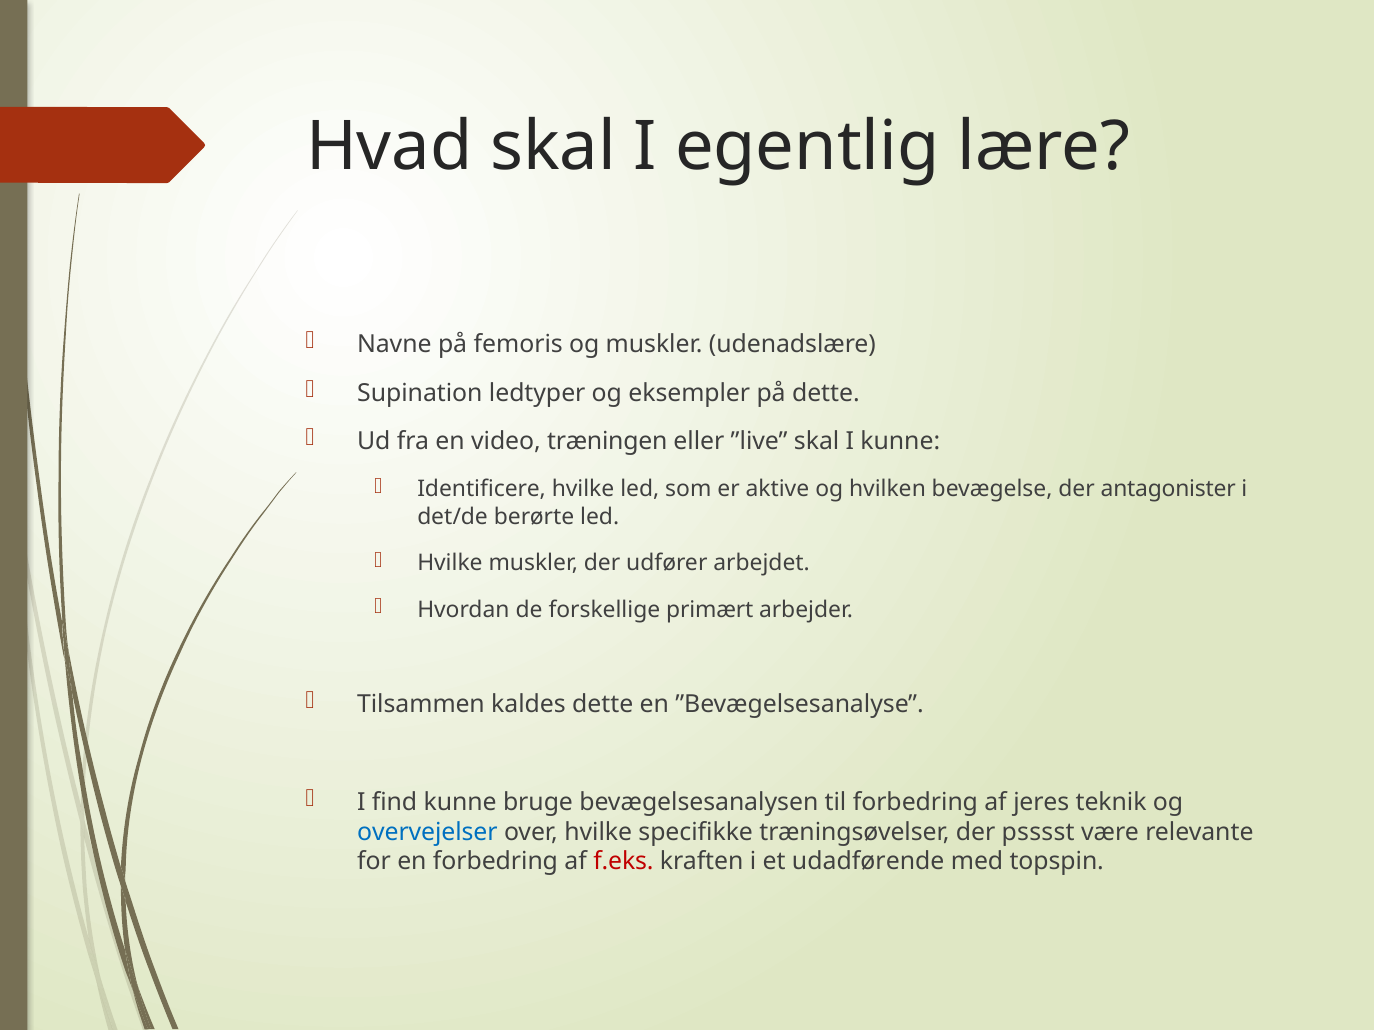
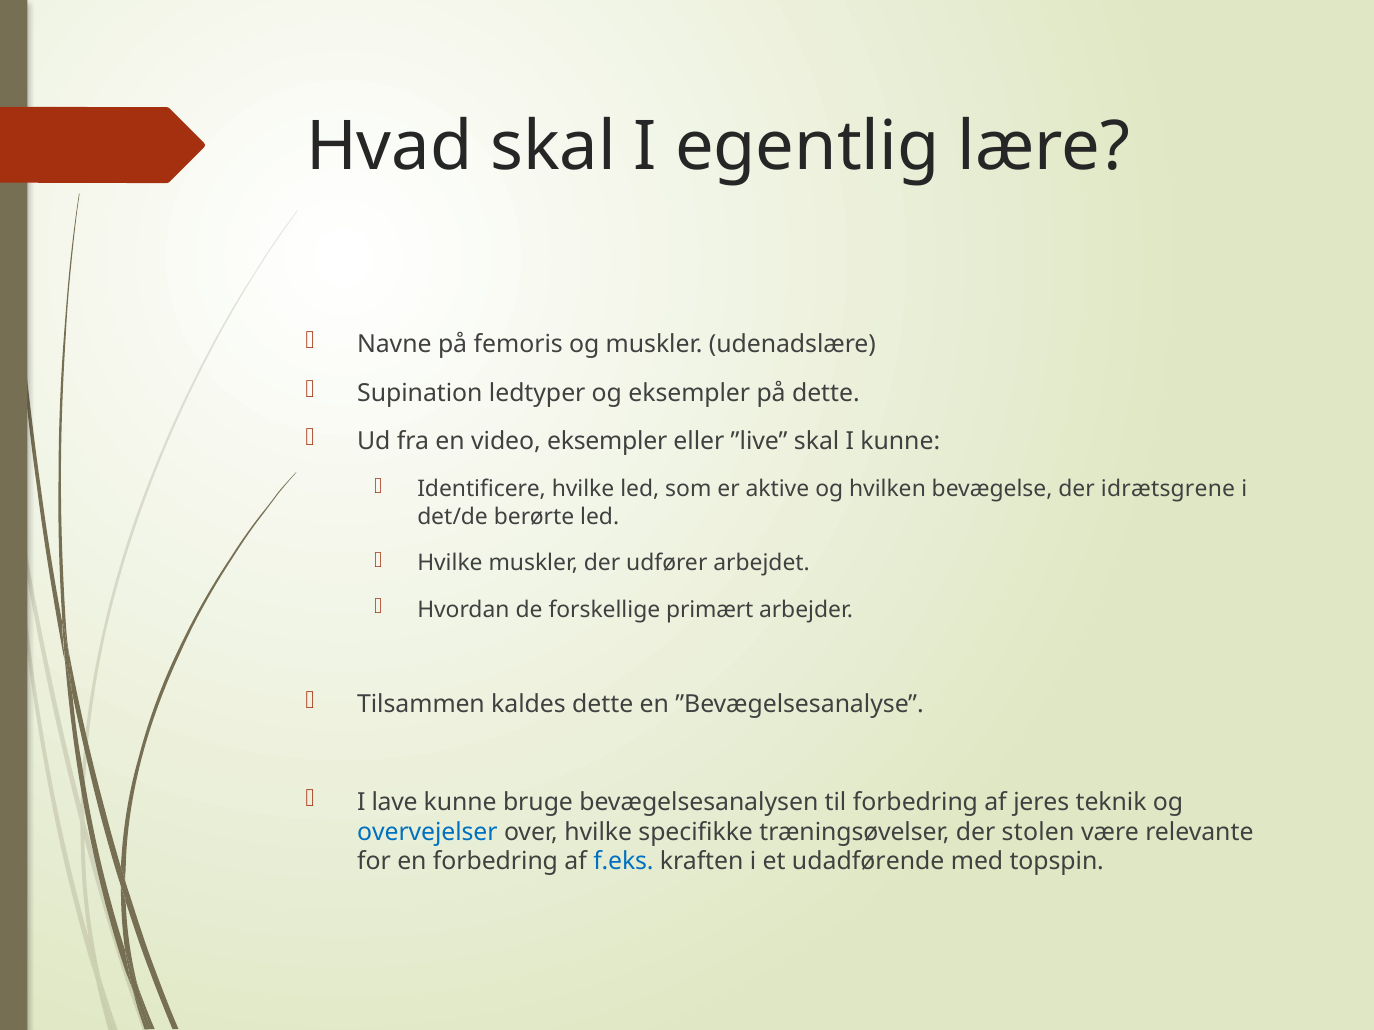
video træningen: træningen -> eksempler (607, 442)
antagonister: antagonister -> idrætsgrene (1168, 490)
find: find -> lave (395, 802)
psssst: psssst -> stolen (1038, 832)
f.eks colour: red -> blue (623, 862)
